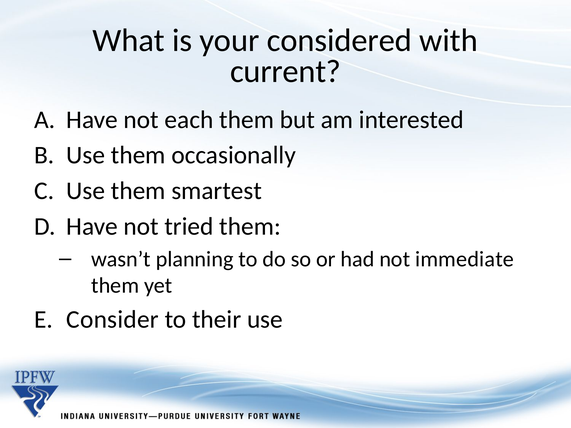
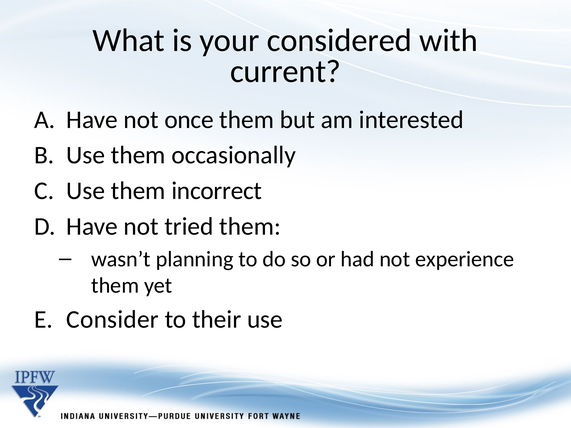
each: each -> once (189, 120)
smartest: smartest -> incorrect (217, 191)
immediate: immediate -> experience (465, 259)
